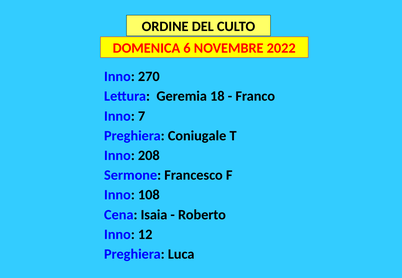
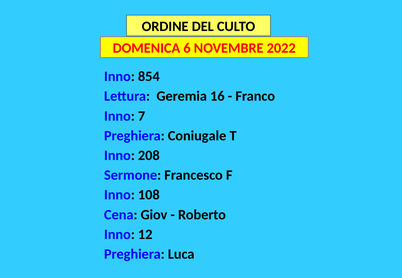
270: 270 -> 854 (149, 77)
18: 18 -> 16 (217, 96)
Isaia: Isaia -> Giov (154, 215)
